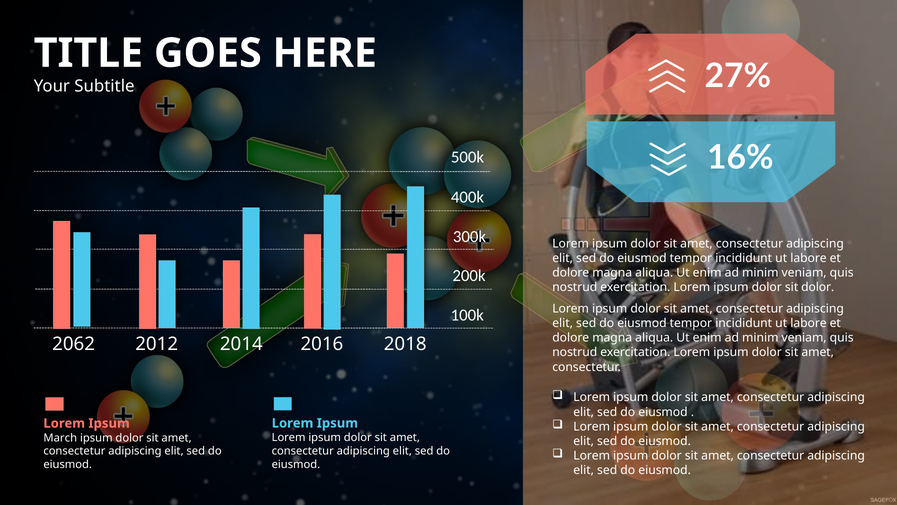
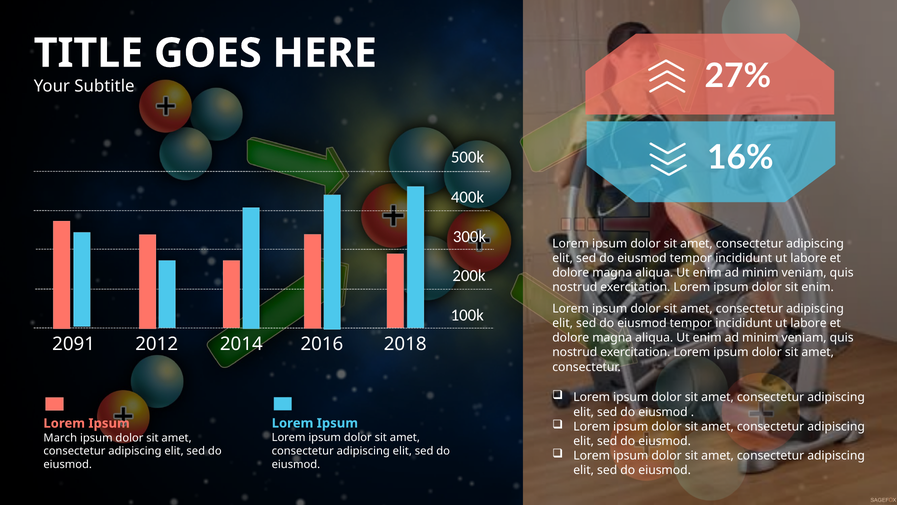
sit dolor: dolor -> enim (818, 287)
2062: 2062 -> 2091 (74, 344)
